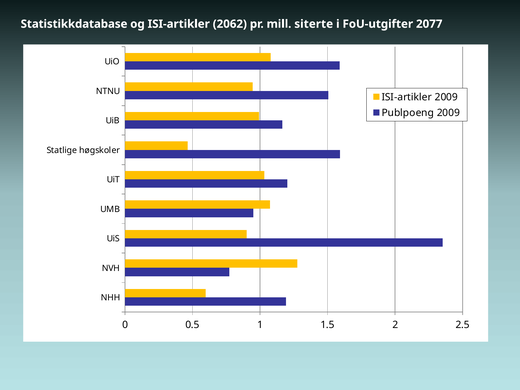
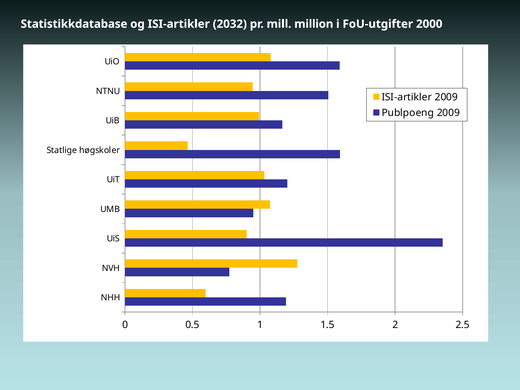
2062: 2062 -> 2032 (230, 24)
siterte: siterte -> million (314, 24)
2077: 2077 -> 2000 (429, 24)
